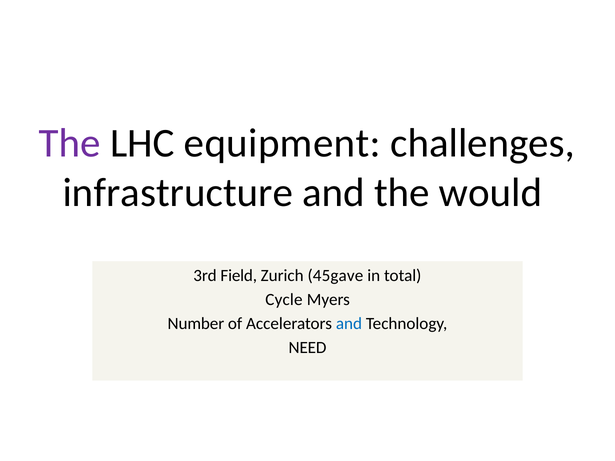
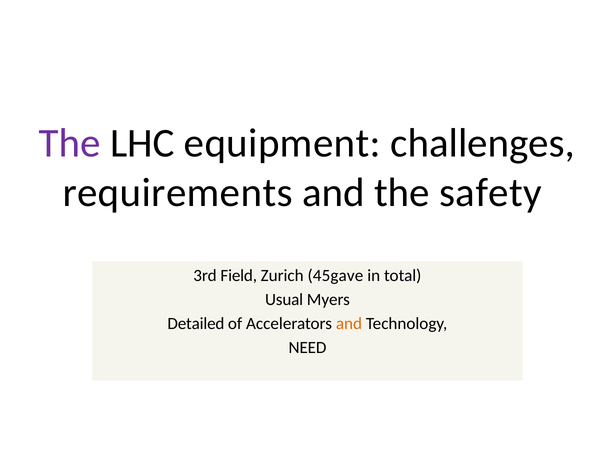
infrastructure: infrastructure -> requirements (178, 193)
would: would -> safety (490, 193)
Cycle: Cycle -> Usual (284, 300)
Number: Number -> Detailed (196, 324)
and colour: blue -> orange (349, 324)
